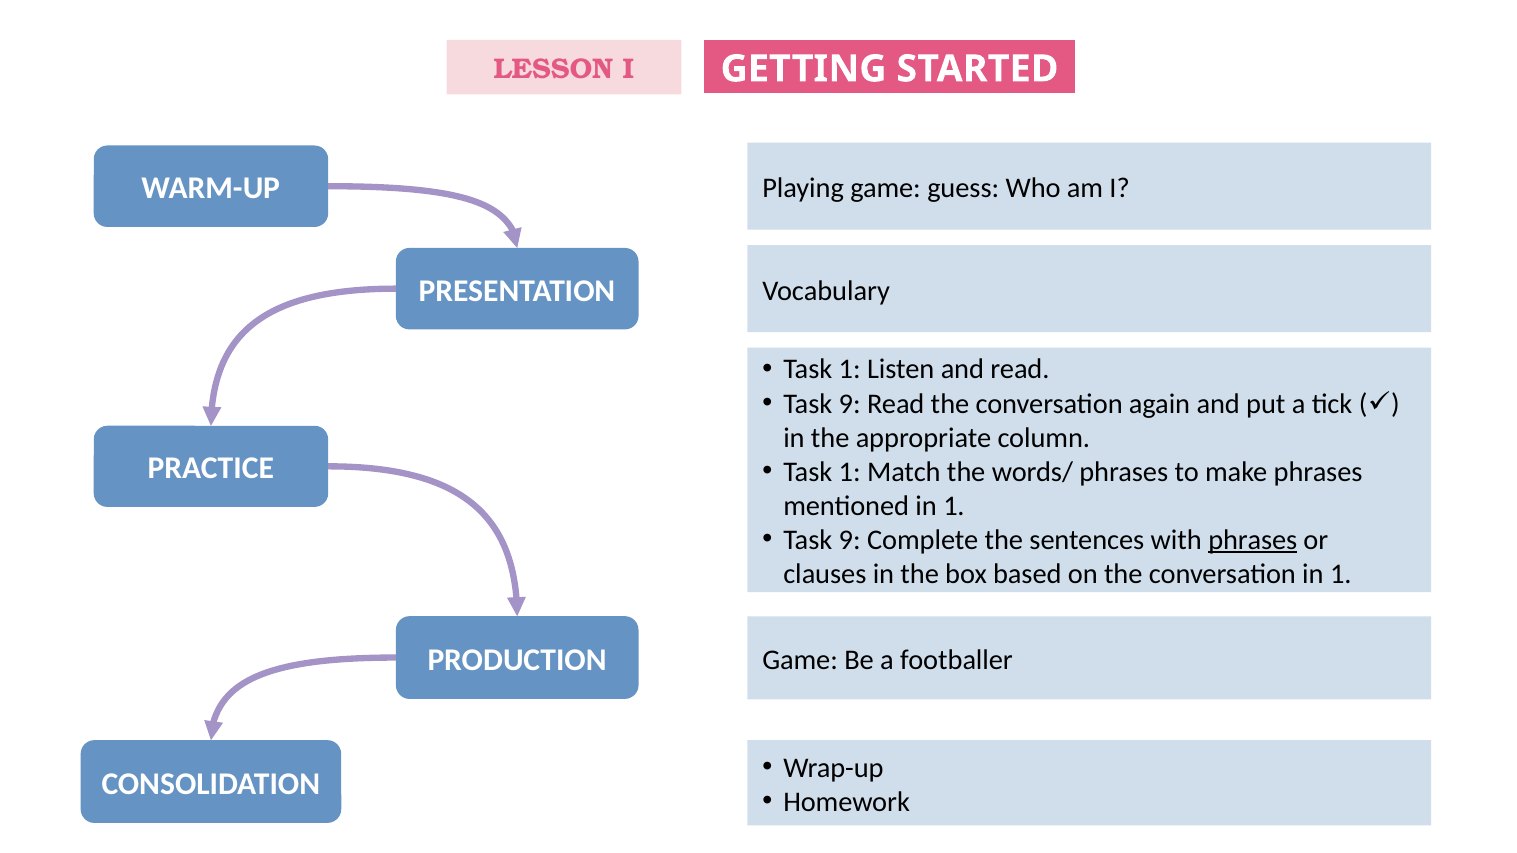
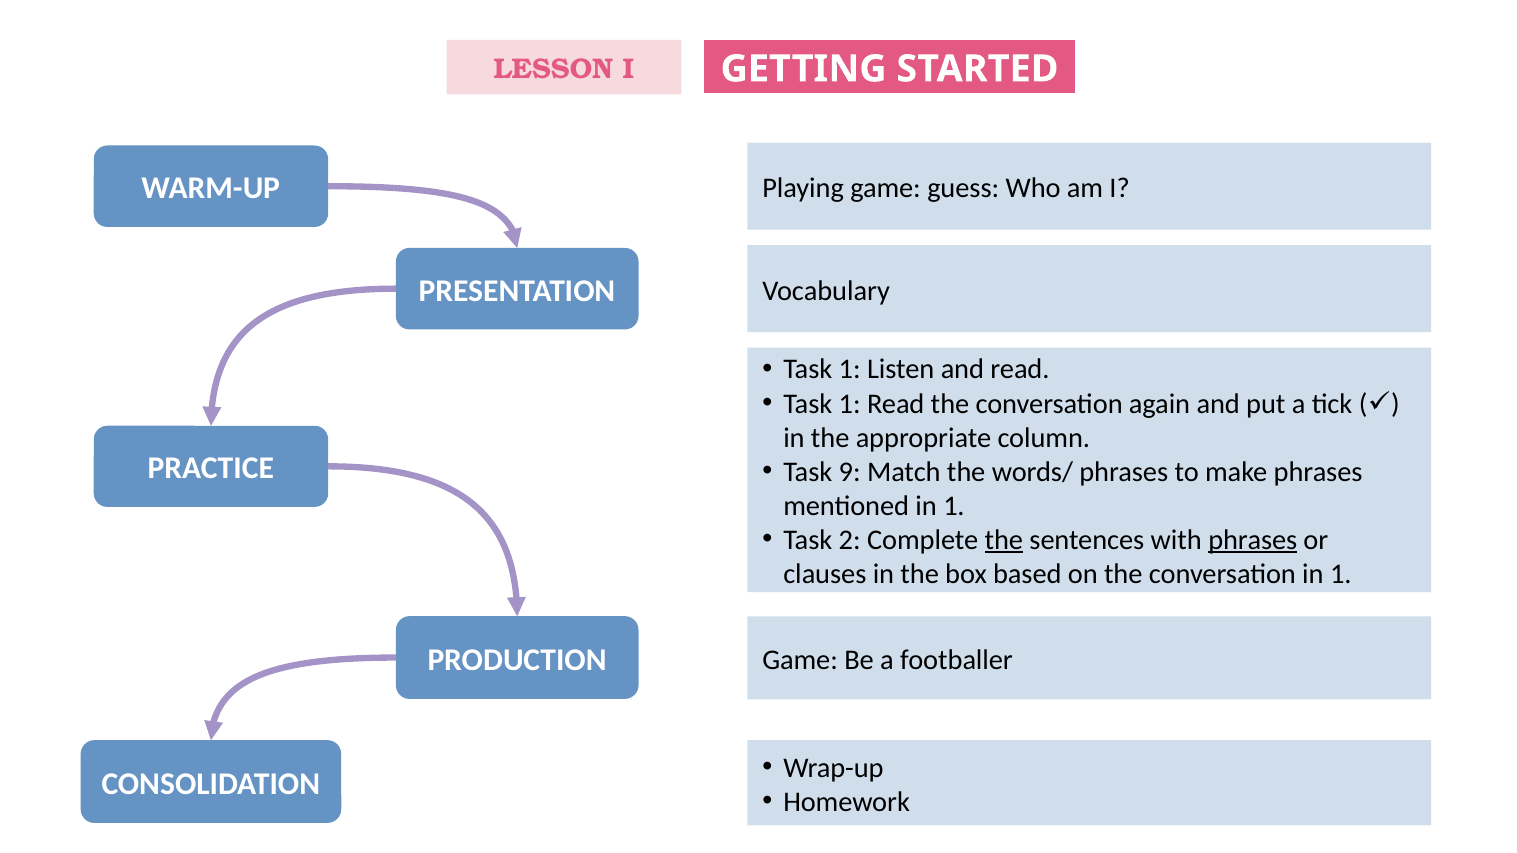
9: 9 -> 1 (850, 404)
1: 1 -> 9 (850, 472)
9: 9 -> 2 (850, 540)
the underline: none -> present (1004, 540)
